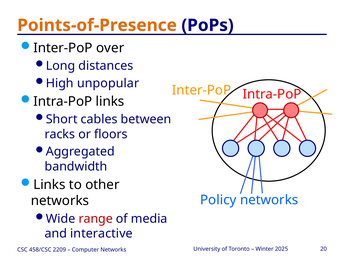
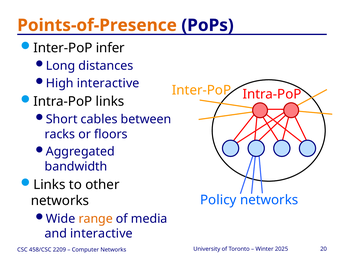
over: over -> infer (110, 48)
High unpopular: unpopular -> interactive (108, 83)
range colour: red -> orange (96, 219)
